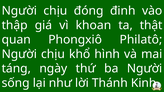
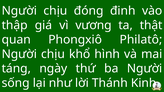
khoan: khoan -> vương (93, 25)
